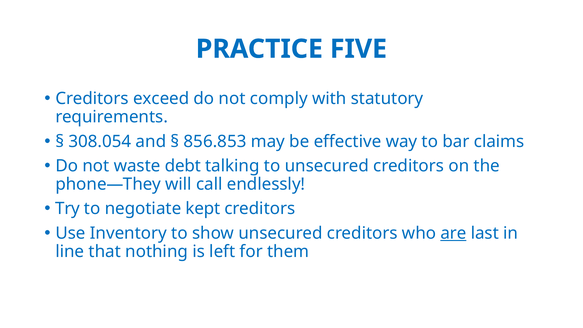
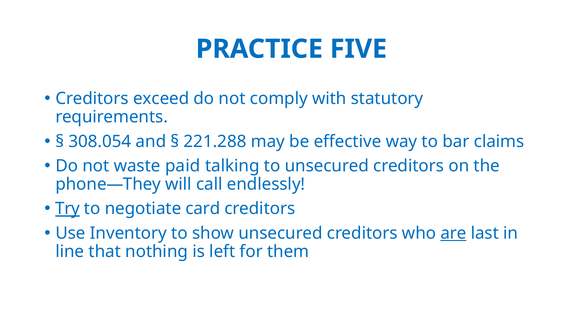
856.853: 856.853 -> 221.288 (215, 141)
debt: debt -> paid (183, 166)
Try underline: none -> present (68, 209)
kept: kept -> card (203, 209)
